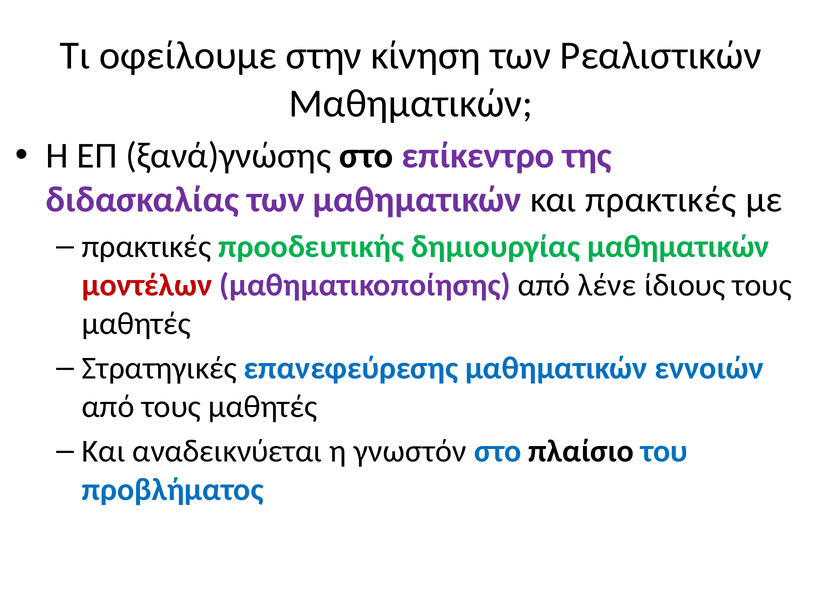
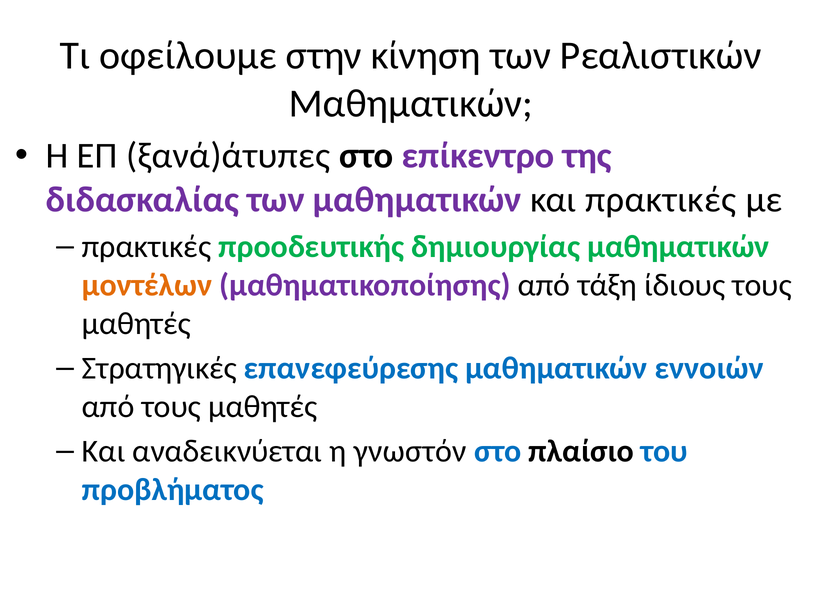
ξανά)γνώσης: ξανά)γνώσης -> ξανά)άτυπες (228, 156)
μοντέλων colour: red -> orange (147, 285)
λένε: λένε -> τάξη (607, 285)
